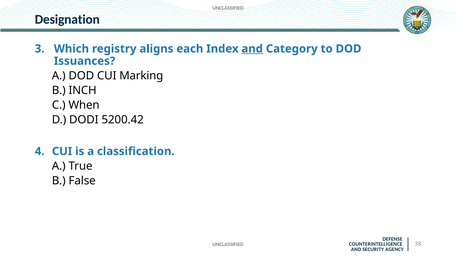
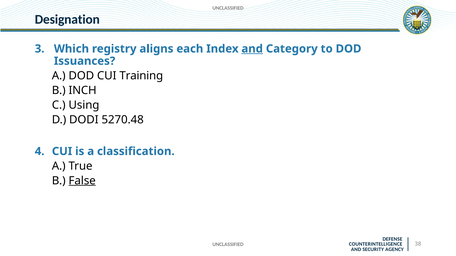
Marking: Marking -> Training (141, 76)
When: When -> Using (84, 105)
5200.42: 5200.42 -> 5270.48 (123, 120)
False underline: none -> present (82, 181)
